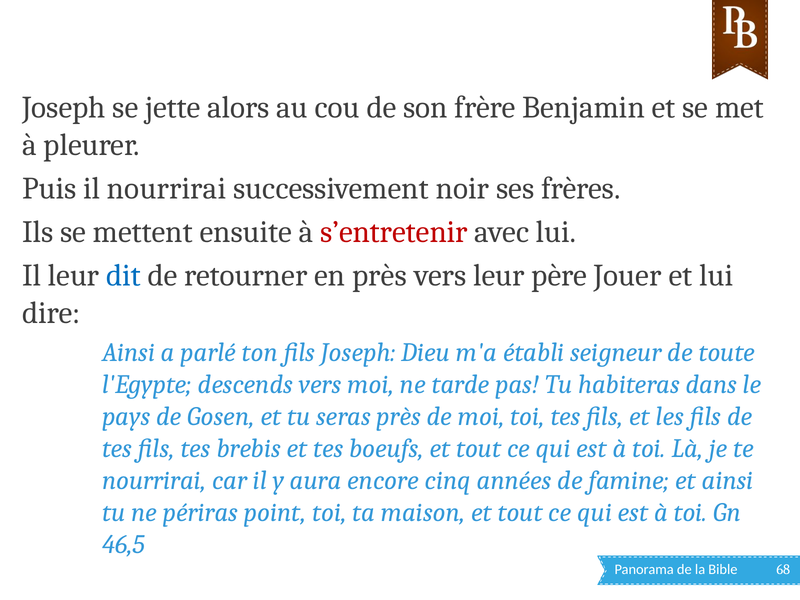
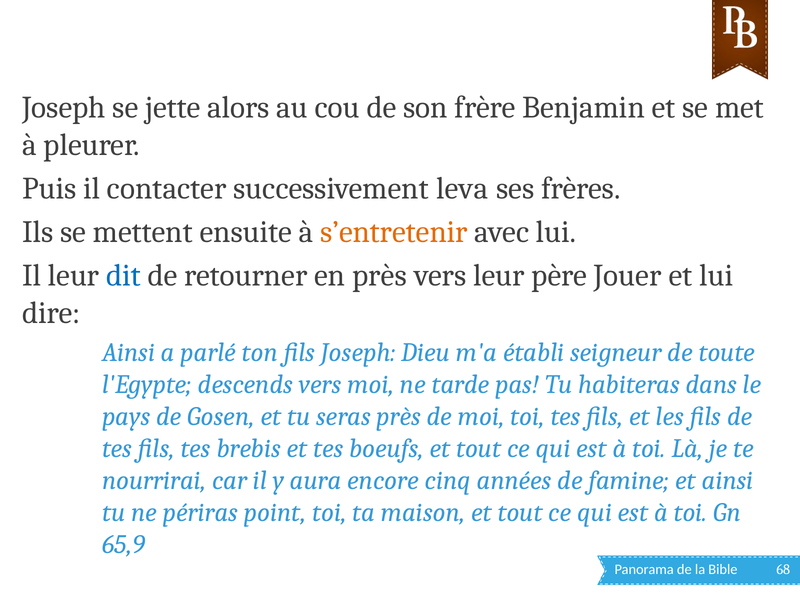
il nourrirai: nourrirai -> contacter (167, 188)
noir: noir -> leva (462, 188)
s’entretenir colour: red -> orange (394, 232)
46,5: 46,5 -> 65,9 (123, 545)
